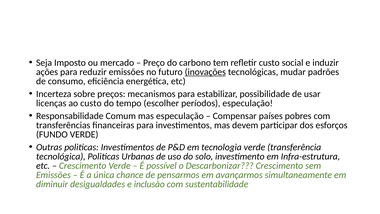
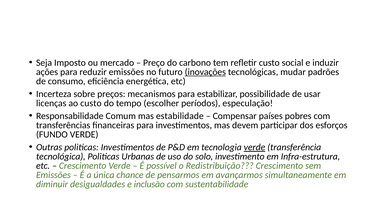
mas especulação: especulação -> estabilidade (180, 116)
verde underline: none -> present (255, 147)
Descarbonizar: Descarbonizar -> Redistribuição (220, 166)
